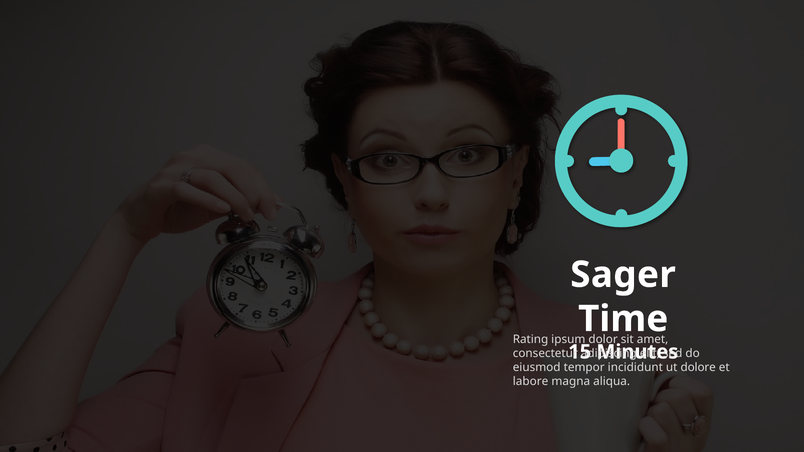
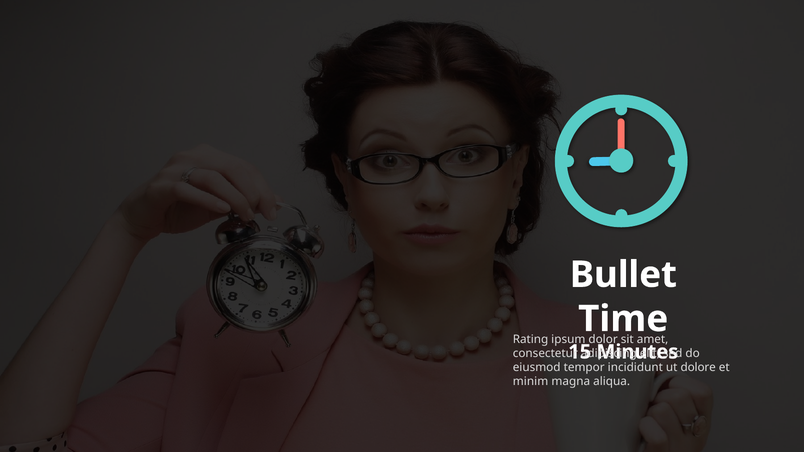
Sager: Sager -> Bullet (623, 275)
labore: labore -> minim (531, 382)
